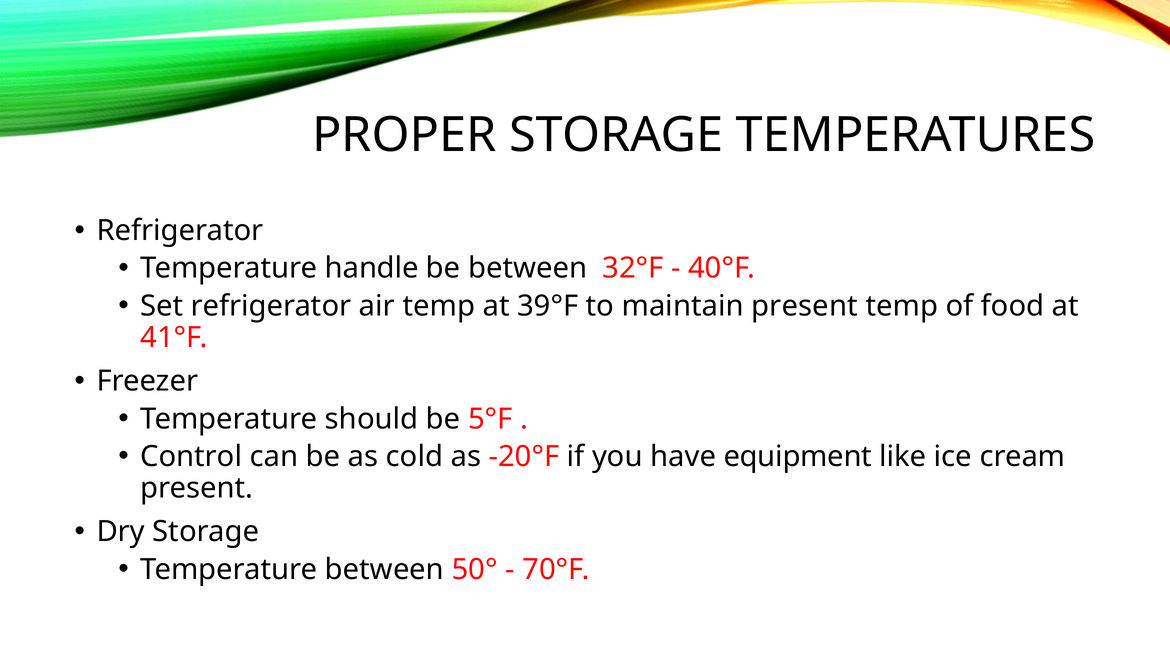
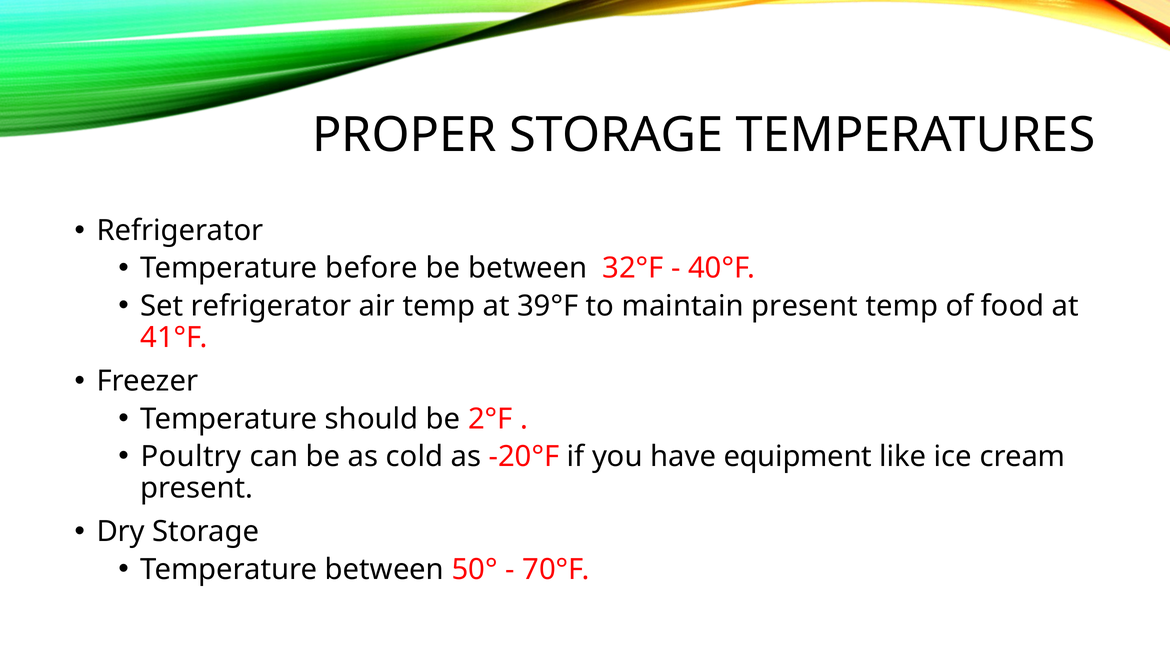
handle: handle -> before (372, 268)
5°F: 5°F -> 2°F (490, 419)
Control: Control -> Poultry (191, 457)
